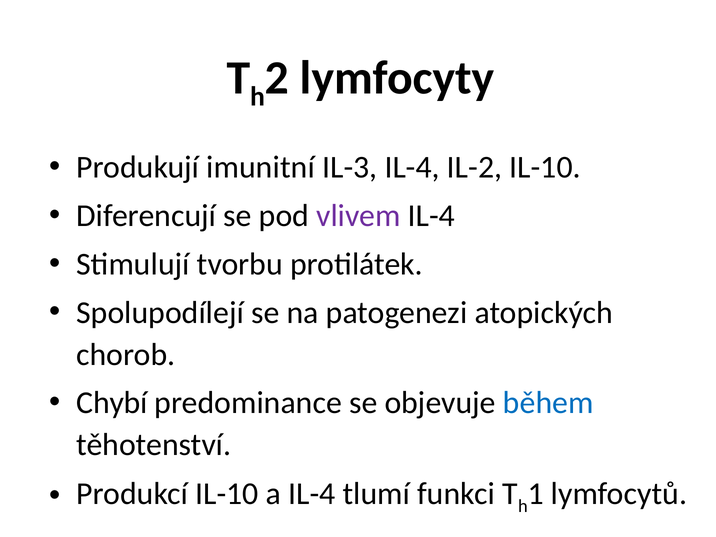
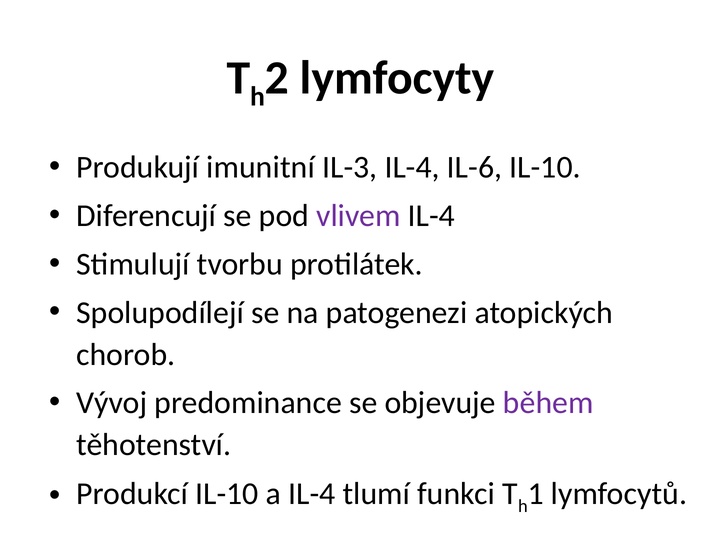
IL-2: IL-2 -> IL-6 (474, 167)
Chybí: Chybí -> Vývoj (112, 403)
během colour: blue -> purple (548, 403)
